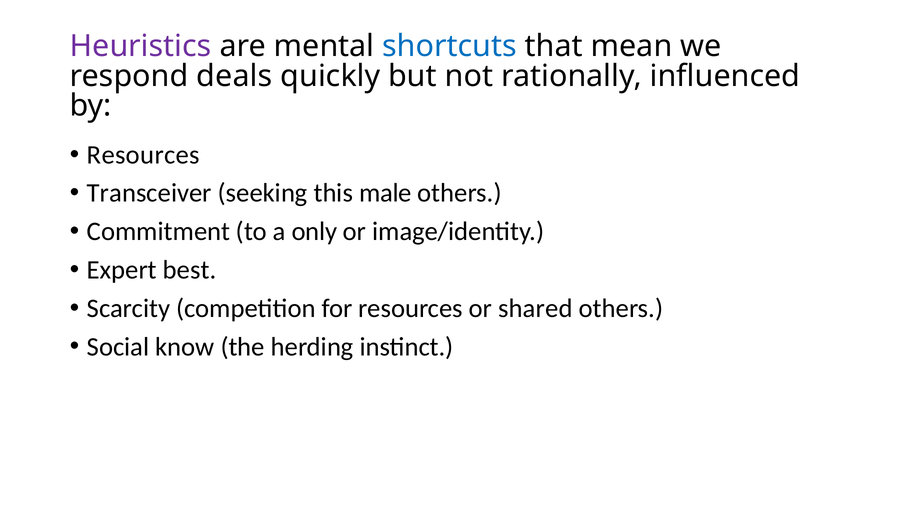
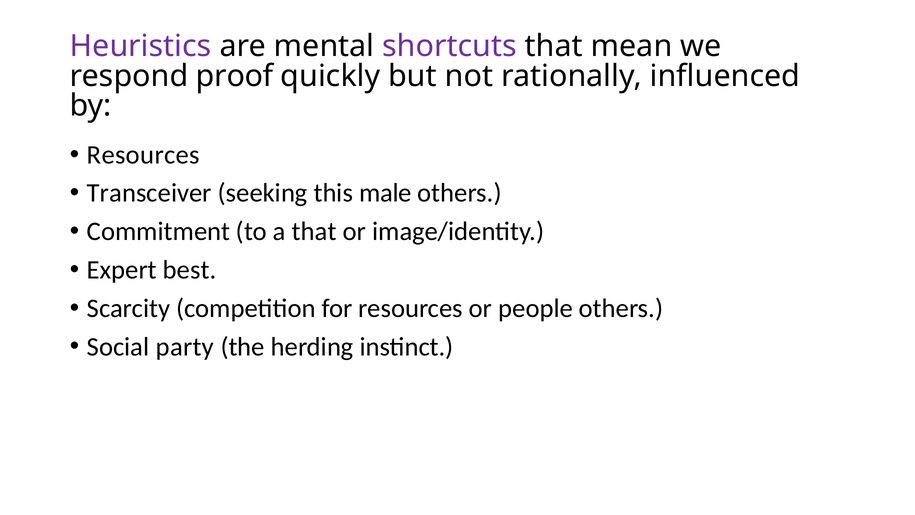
shortcuts colour: blue -> purple (450, 46)
deals: deals -> proof (235, 76)
a only: only -> that (314, 231)
shared: shared -> people (536, 308)
know: know -> party (185, 347)
